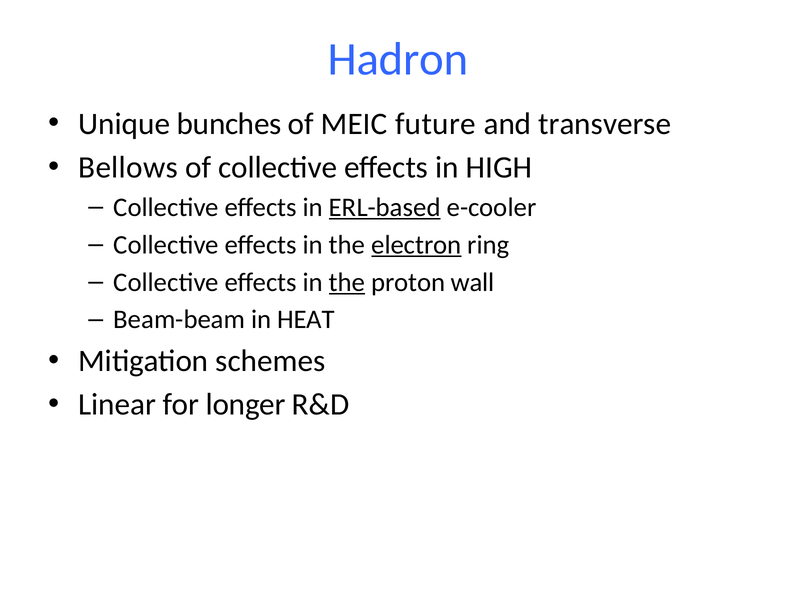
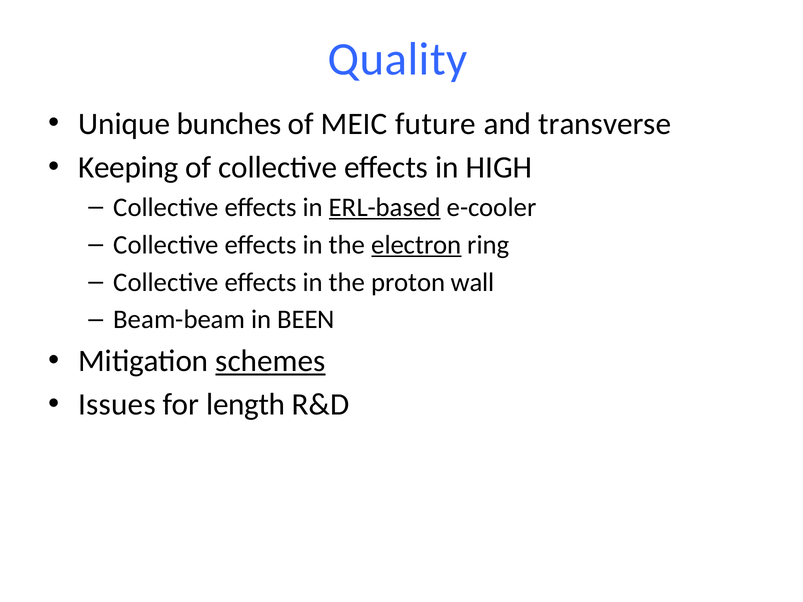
Hadron: Hadron -> Quality (398, 59)
Bellows: Bellows -> Keeping (128, 168)
the underline: present -> none (347, 282)
HEAT: HEAT -> BEEN (306, 320)
schemes underline: none -> present (270, 361)
Linear: Linear -> Issues (117, 405)
longer: longer -> length (246, 405)
